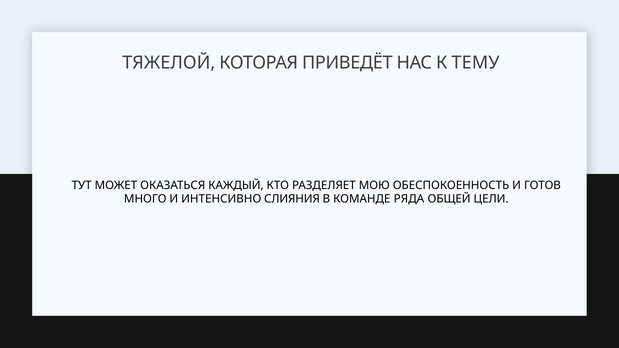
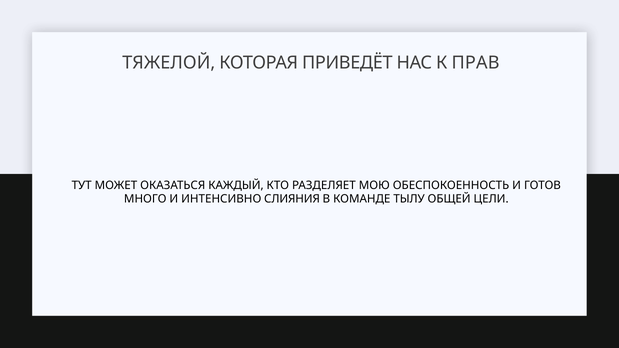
ТЕМУ: ТЕМУ -> ПРАВ (476, 63)
РЯДА: РЯДА -> ТЫЛУ (409, 199)
